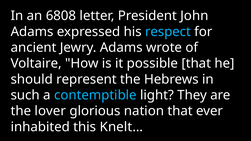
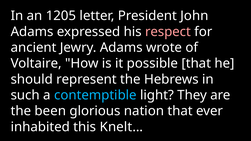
6808: 6808 -> 1205 (61, 16)
respect colour: light blue -> pink (168, 32)
lover: lover -> been (50, 111)
